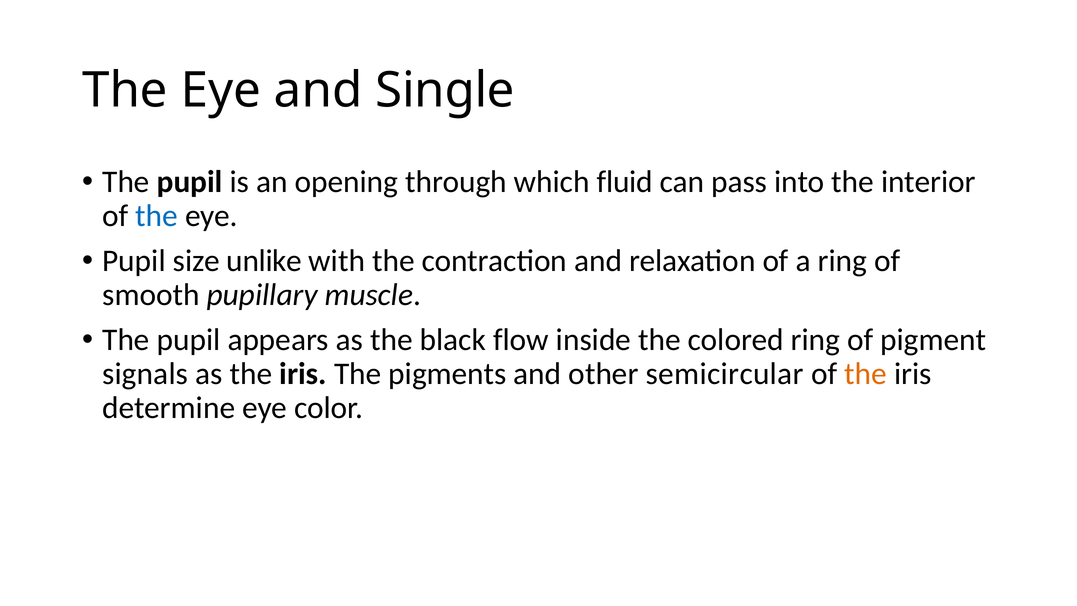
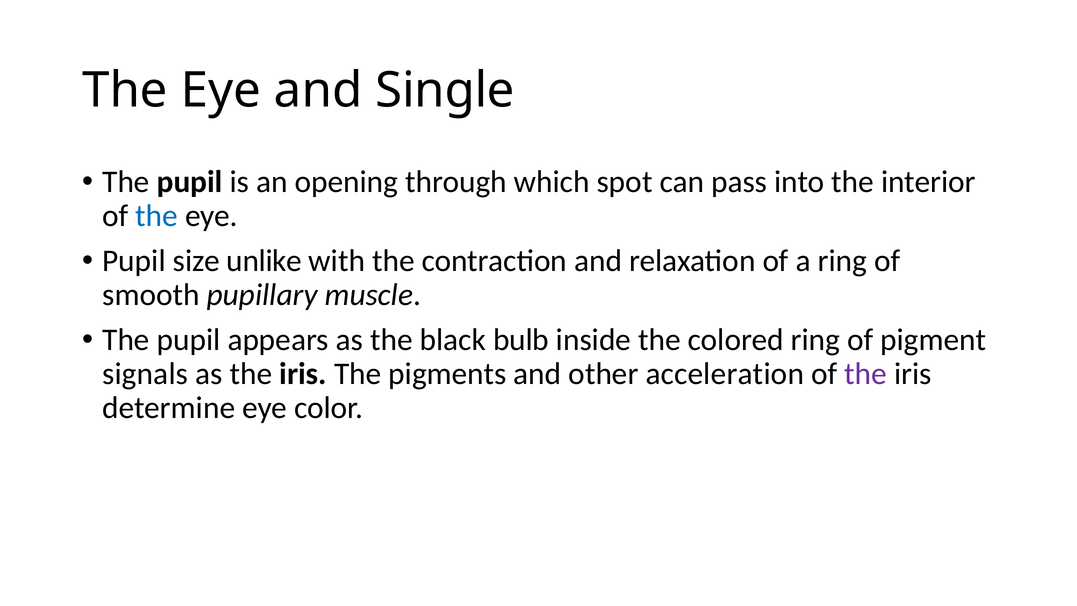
fluid: fluid -> spot (625, 182)
flow: flow -> bulb (521, 340)
semicircular: semicircular -> acceleration (725, 374)
the colour: orange -> purple (866, 374)
